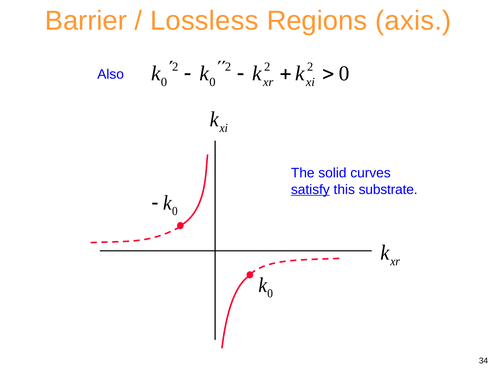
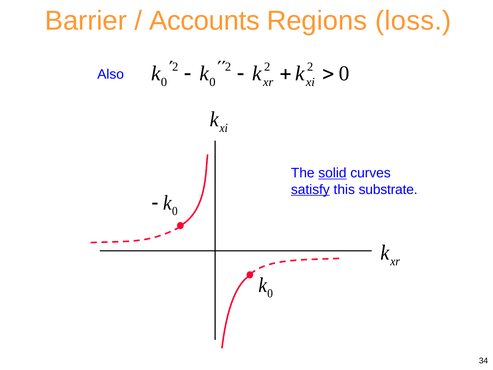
Lossless: Lossless -> Accounts (205, 21)
axis: axis -> loss (413, 21)
solid underline: none -> present (332, 173)
